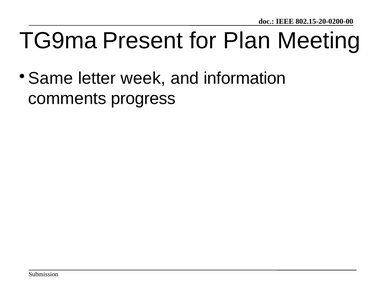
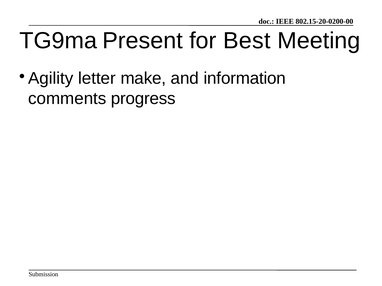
Plan: Plan -> Best (247, 41)
Same: Same -> Agility (51, 78)
week: week -> make (143, 78)
